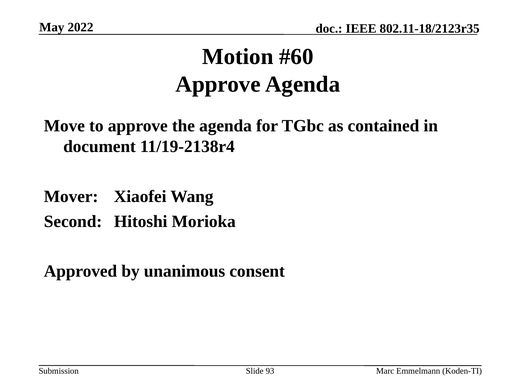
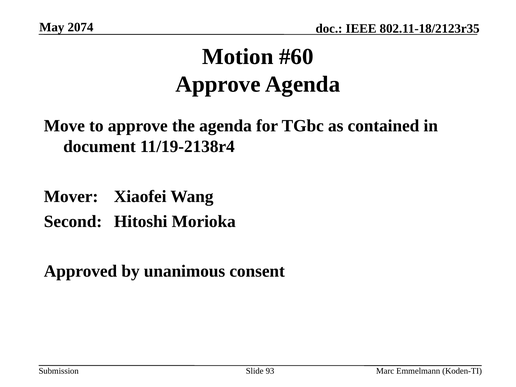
2022: 2022 -> 2074 (80, 27)
